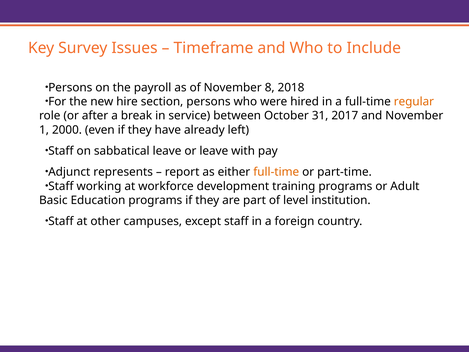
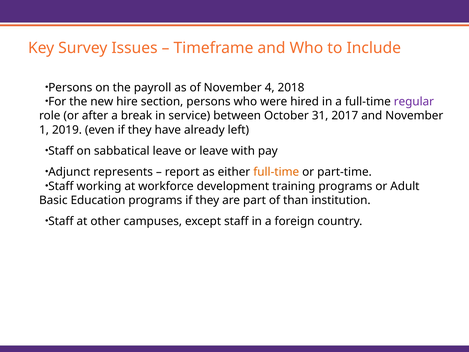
8: 8 -> 4 (270, 88)
regular colour: orange -> purple (414, 102)
2000: 2000 -> 2019 (67, 130)
level: level -> than (296, 200)
